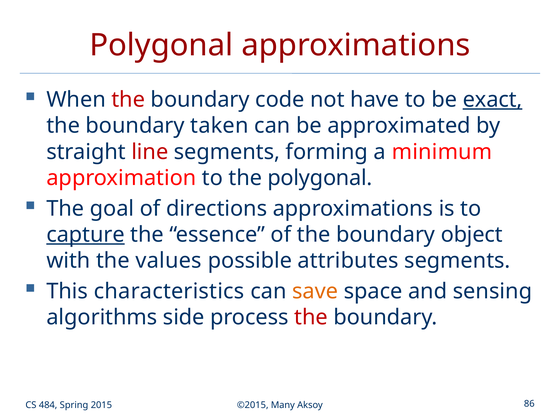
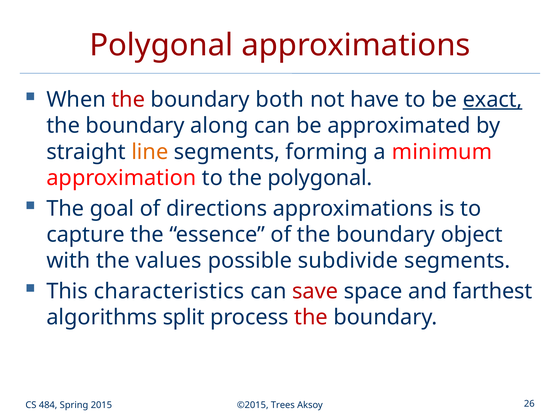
code: code -> both (280, 100)
taken: taken -> along (219, 126)
line colour: red -> orange (150, 152)
capture underline: present -> none (86, 235)
attributes: attributes -> subdivide (348, 261)
save colour: orange -> red (315, 291)
sensing: sensing -> farthest (493, 291)
side: side -> split (184, 317)
Many: Many -> Trees (283, 405)
86: 86 -> 26 (529, 404)
